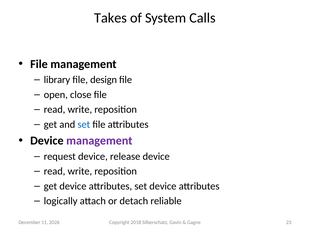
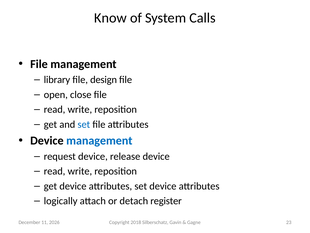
Takes: Takes -> Know (110, 18)
management colour: purple -> blue (99, 140)
reliable: reliable -> register (166, 201)
